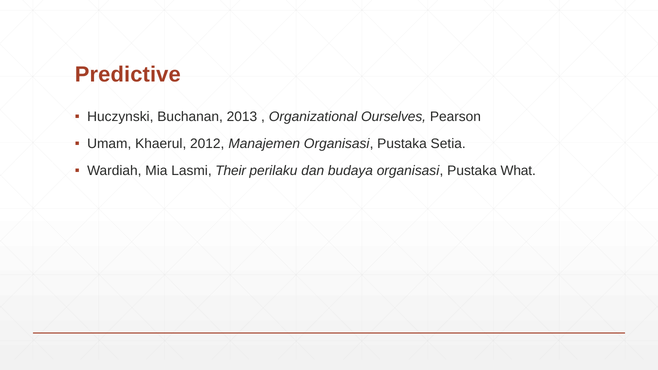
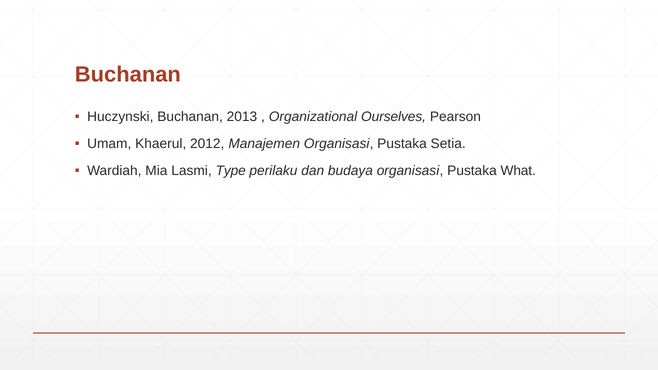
Predictive: Predictive -> Buchanan (128, 74)
Their: Their -> Type (231, 171)
